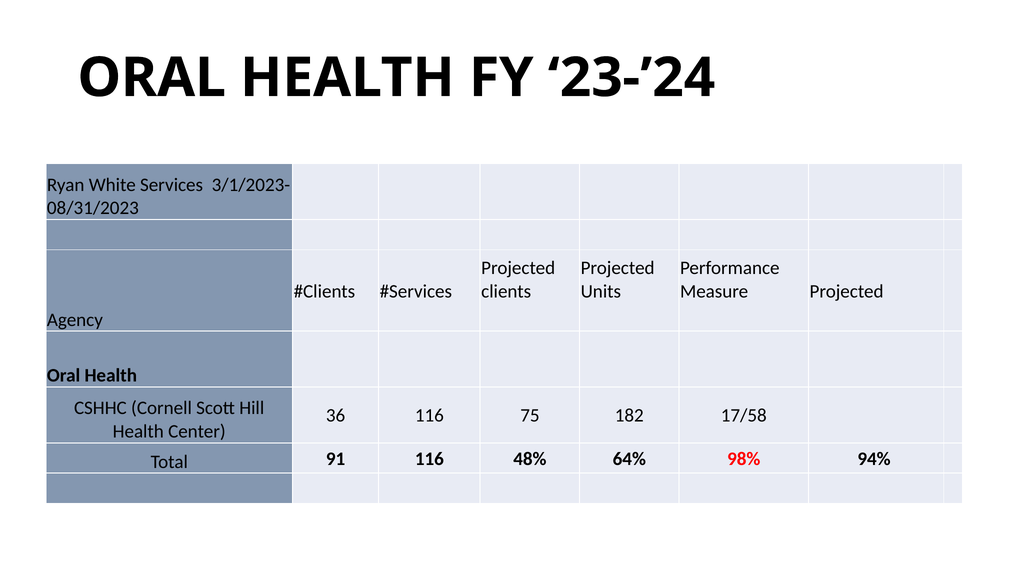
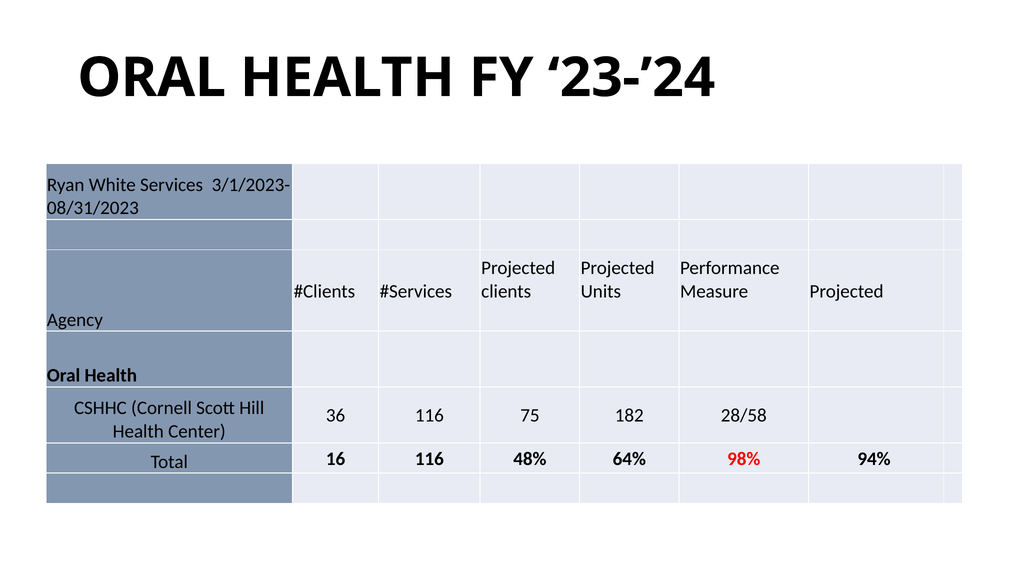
17/58: 17/58 -> 28/58 (744, 416)
91: 91 -> 16 (336, 459)
